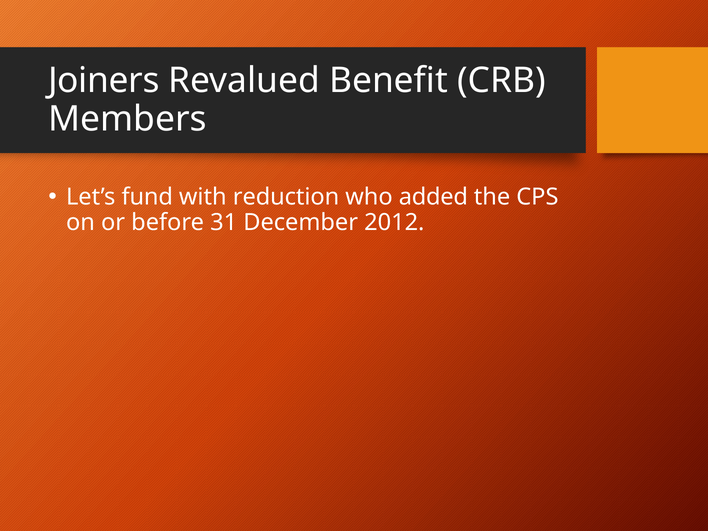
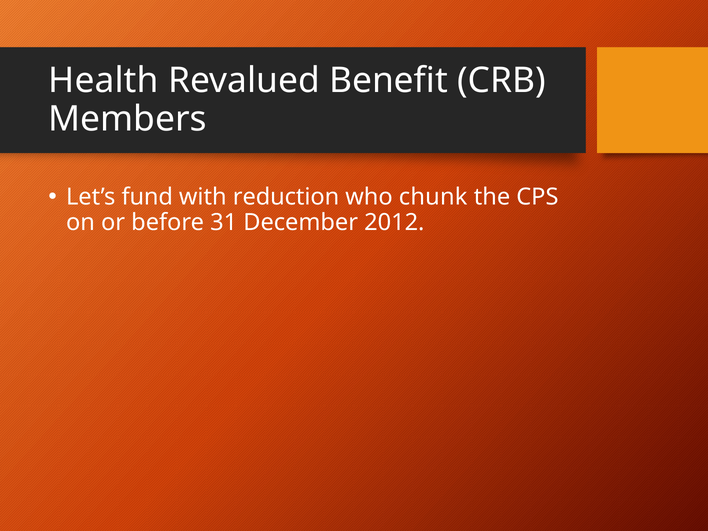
Joiners: Joiners -> Health (104, 81)
added: added -> chunk (433, 197)
